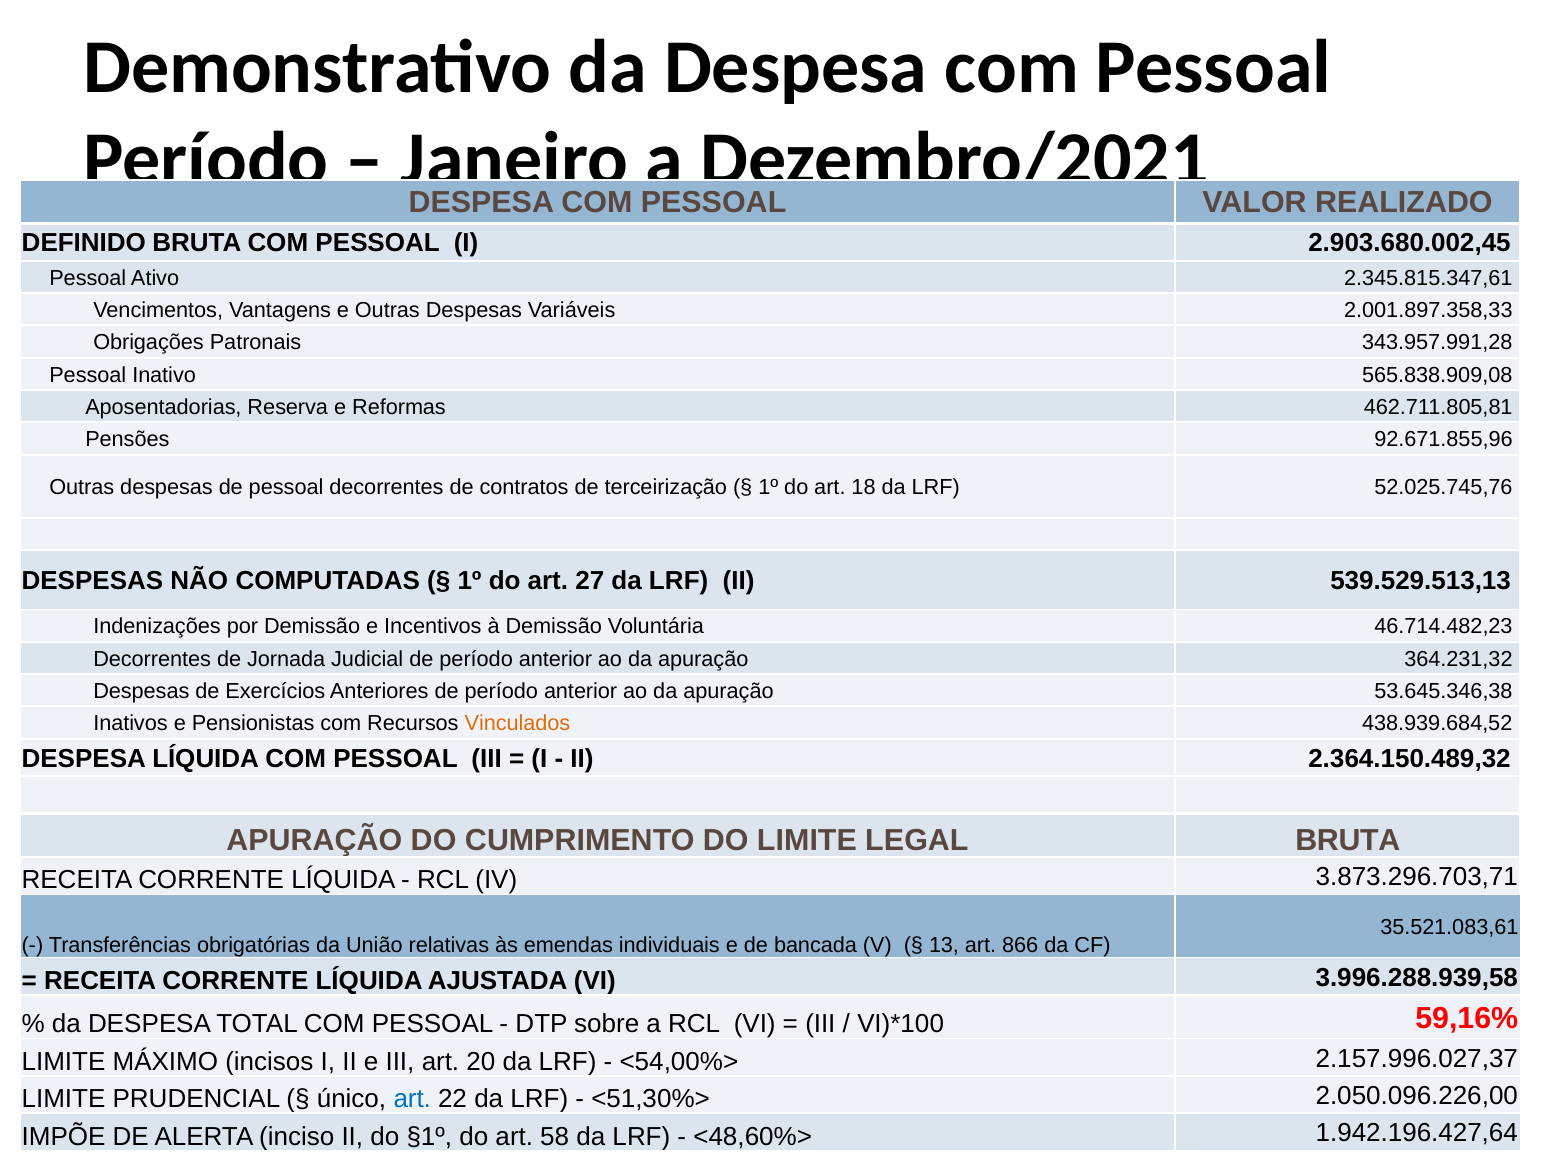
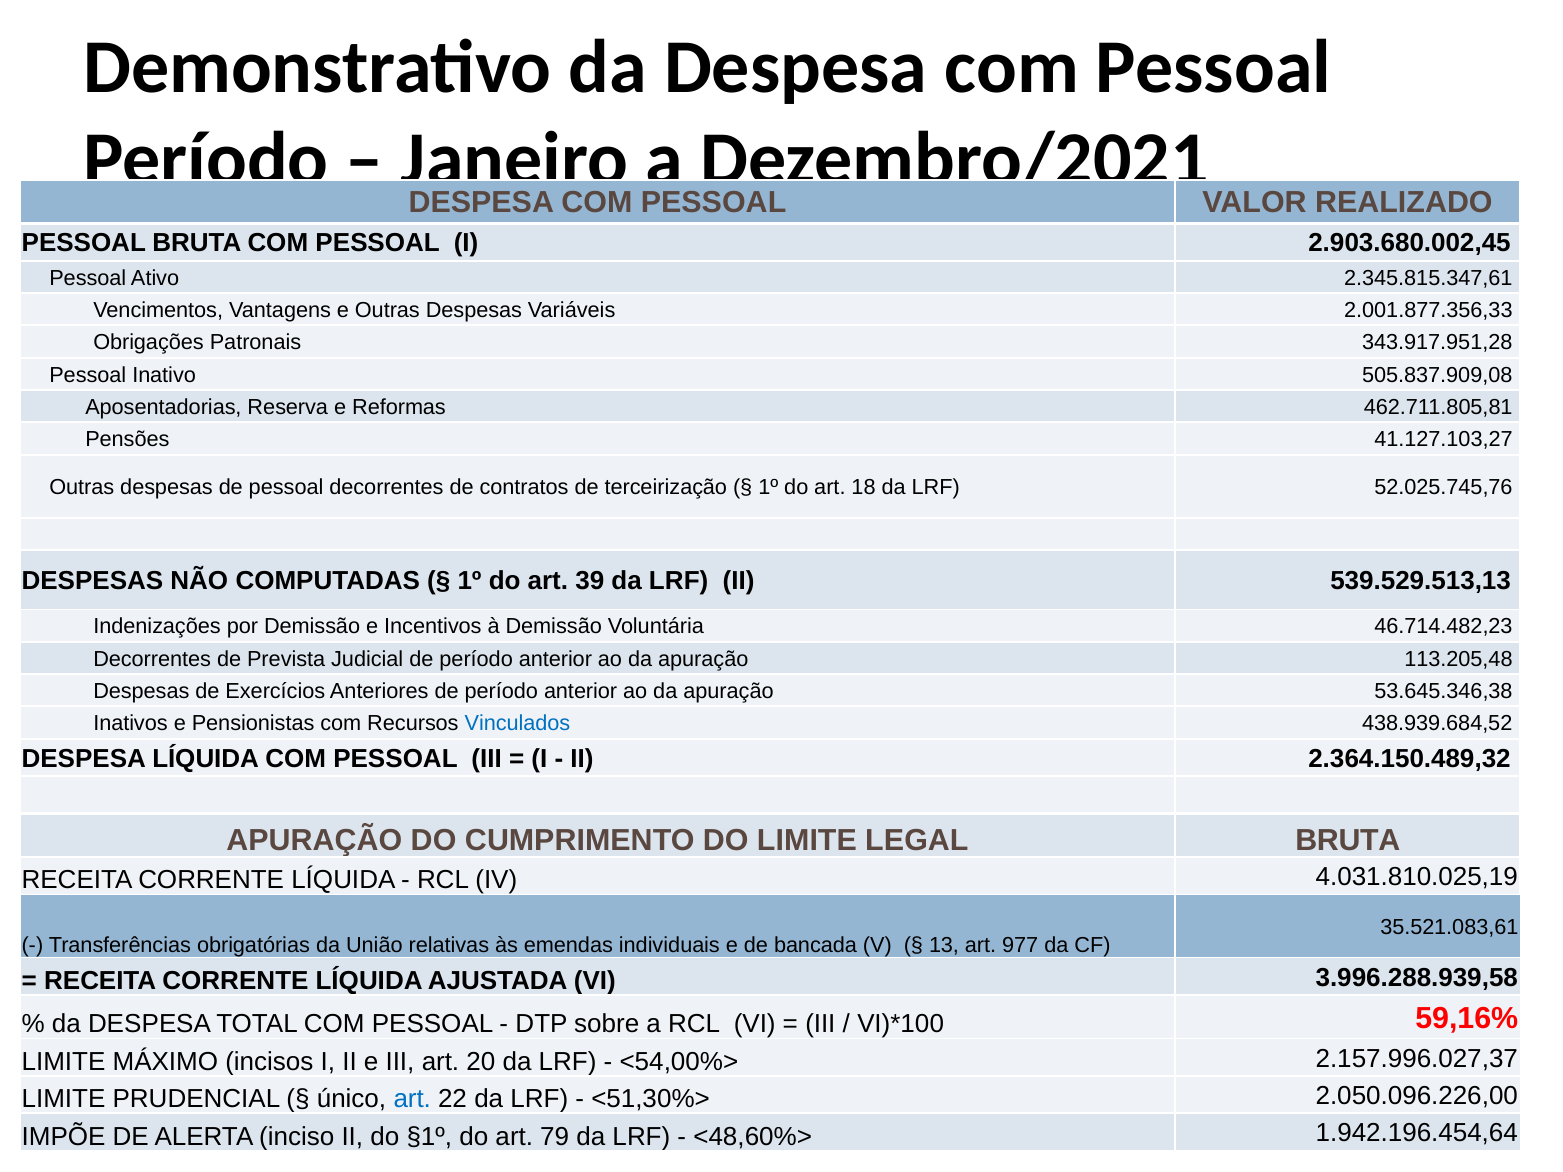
DEFINIDO: DEFINIDO -> PESSOAL (84, 243)
2.001.897.358,33: 2.001.897.358,33 -> 2.001.877.356,33 (1428, 310)
343.957.991,28: 343.957.991,28 -> 343.917.951,28 (1437, 343)
565.838.909,08: 565.838.909,08 -> 505.837.909,08 (1437, 375)
92.671.855,96: 92.671.855,96 -> 41.127.103,27 (1443, 440)
27: 27 -> 39 (590, 581)
Jornada: Jornada -> Prevista (286, 659)
364.231,32: 364.231,32 -> 113.205,48 (1458, 659)
Vinculados colour: orange -> blue (517, 724)
3.873.296.703,71: 3.873.296.703,71 -> 4.031.810.025,19 (1417, 877)
866: 866 -> 977 (1020, 946)
58: 58 -> 79 (555, 1137)
1.942.196.427,64: 1.942.196.427,64 -> 1.942.196.454,64 (1417, 1134)
